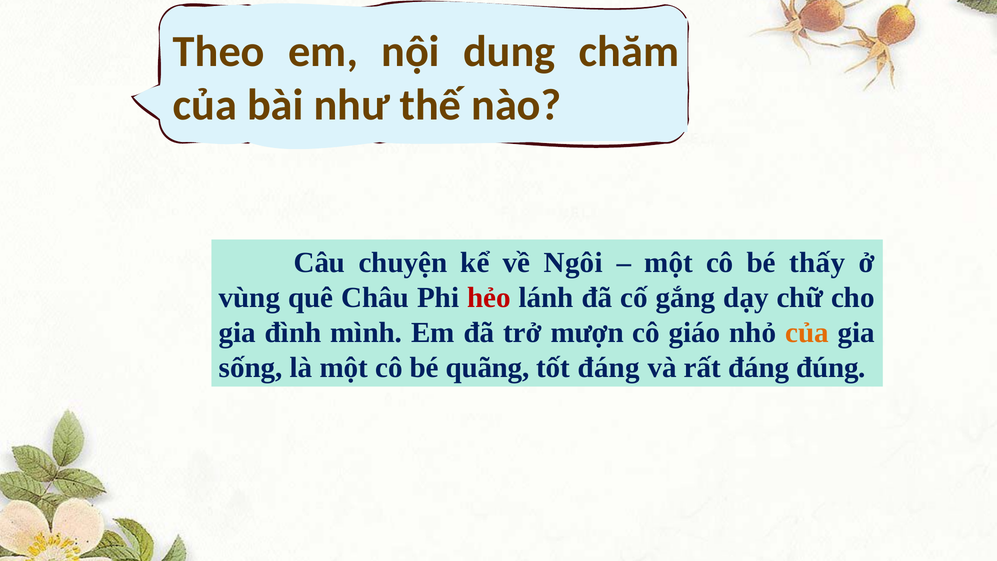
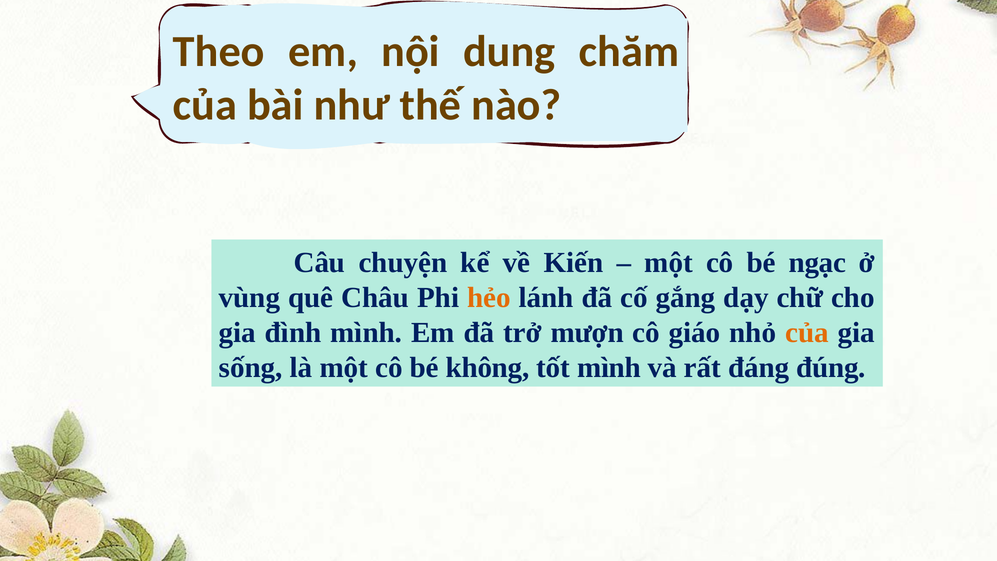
Ngôi: Ngôi -> Kiến (573, 263)
thấy: thấy -> ngạc (817, 263)
hẻo colour: red -> orange (489, 298)
quãng: quãng -> không (488, 367)
tốt đáng: đáng -> mình (609, 367)
